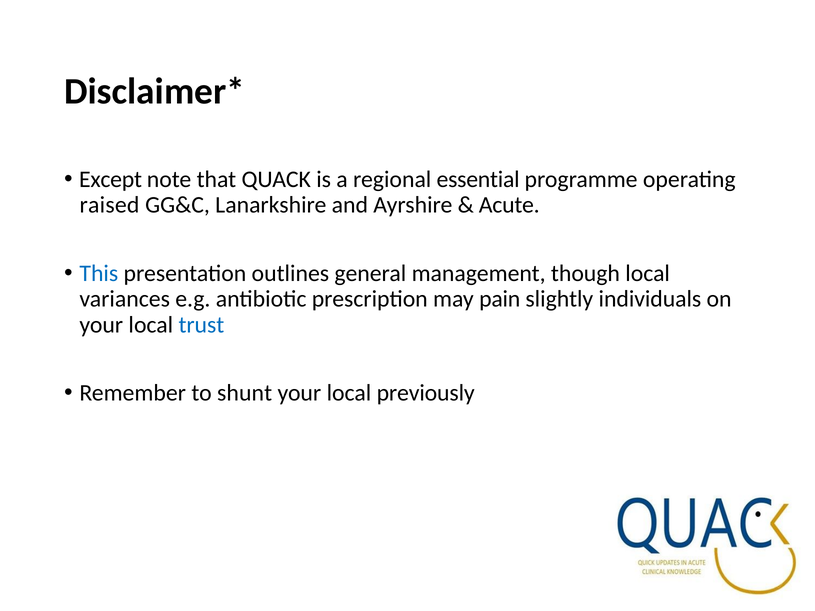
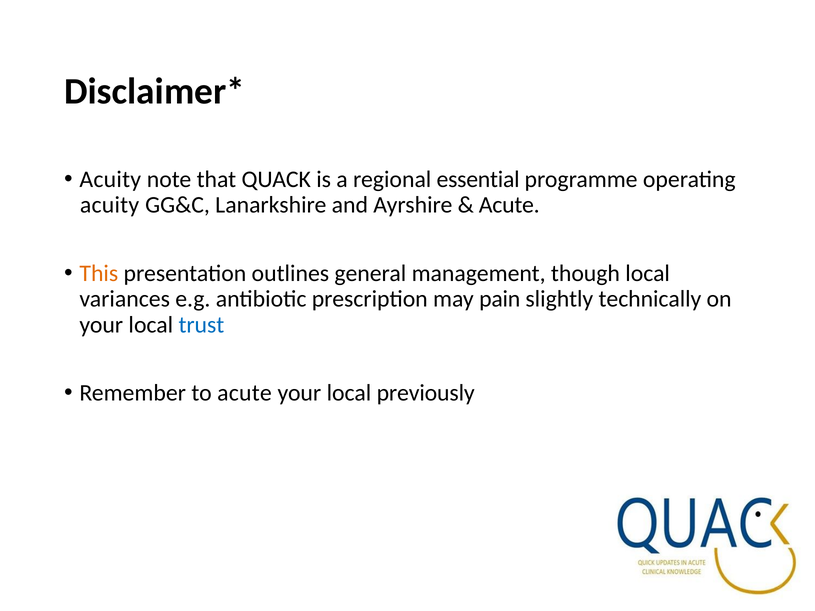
Except: Except -> Acuity (110, 179)
raised: raised -> acuity (110, 205)
This colour: blue -> orange (99, 273)
individuals: individuals -> technically (650, 299)
to shunt: shunt -> acute (245, 393)
